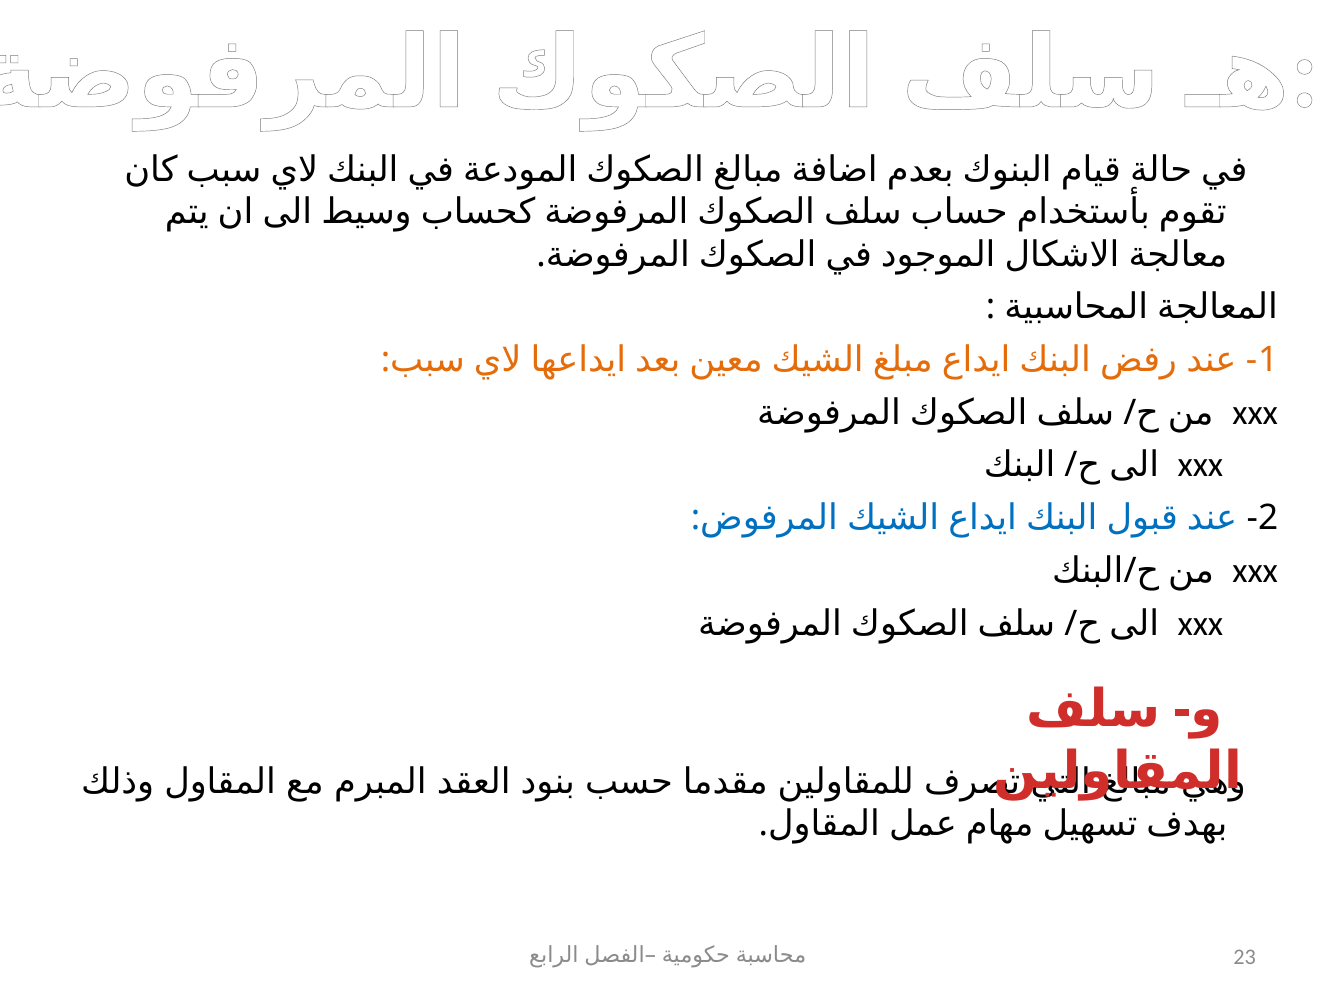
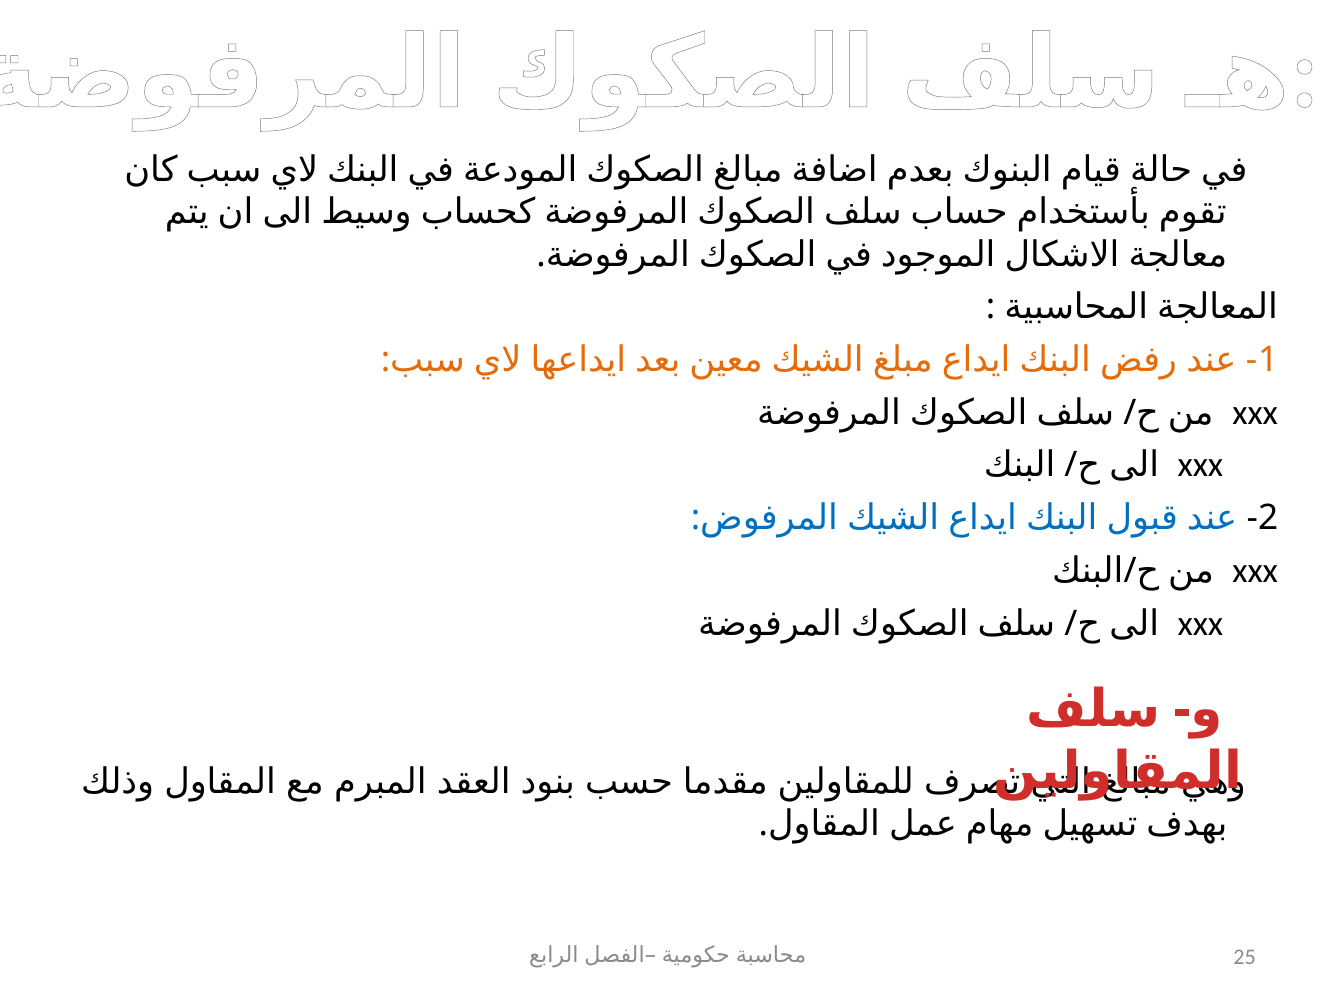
23: 23 -> 25 (1245, 957)
